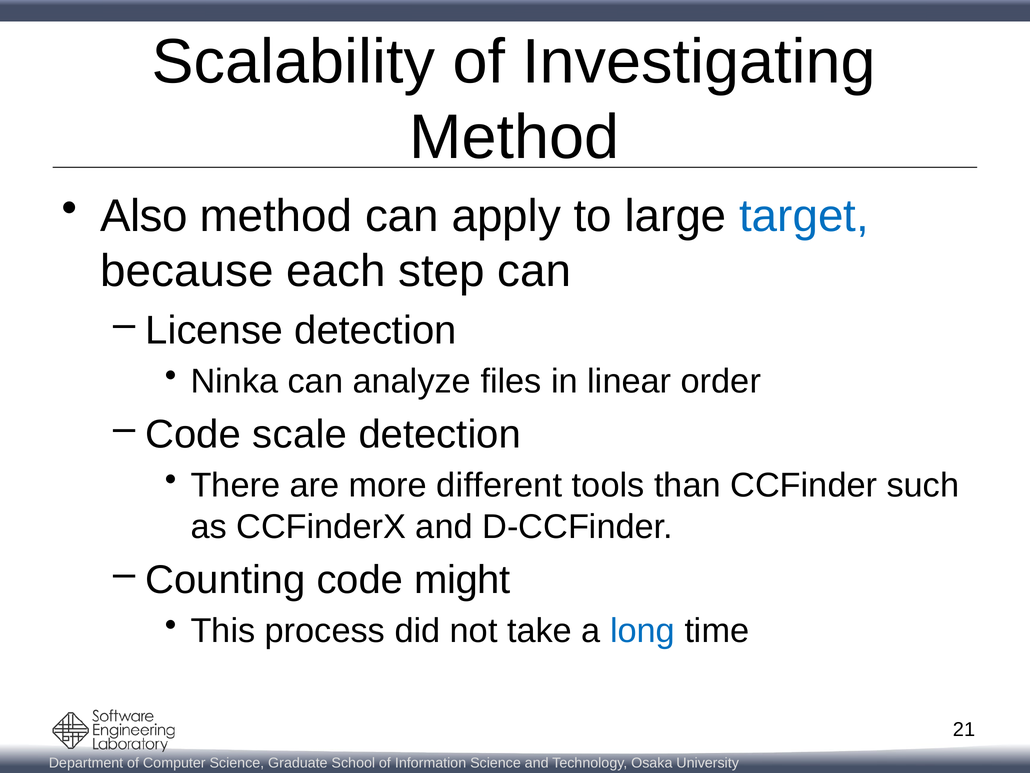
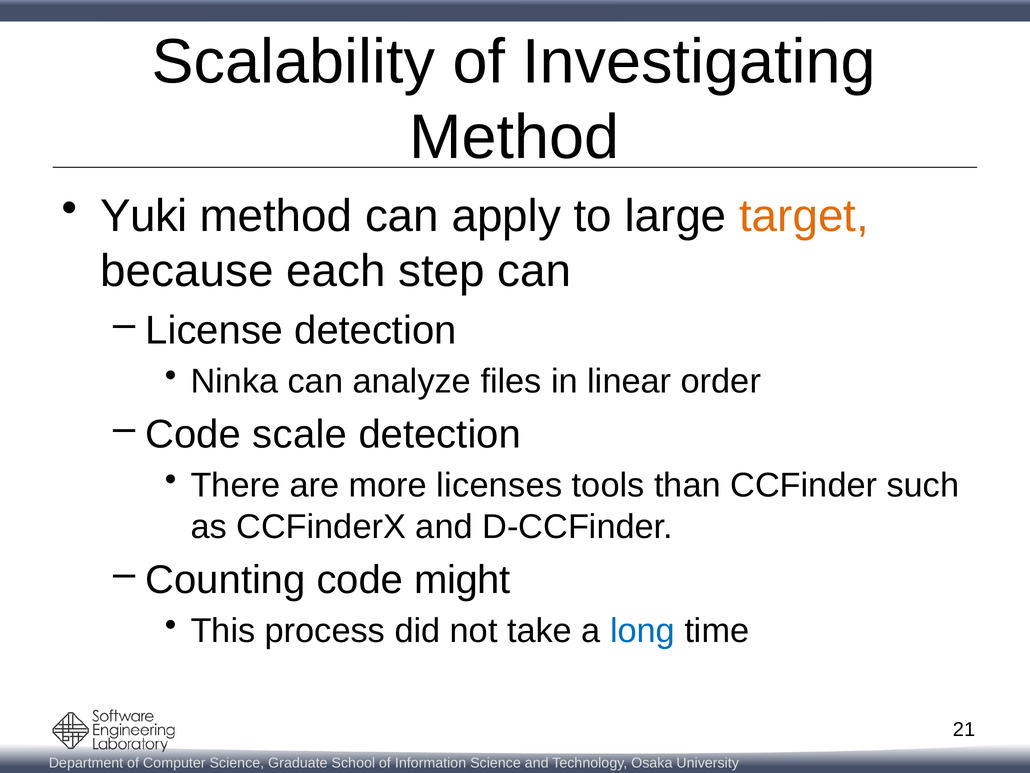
Also: Also -> Yuki (144, 216)
target colour: blue -> orange (804, 216)
different: different -> licenses (499, 485)
